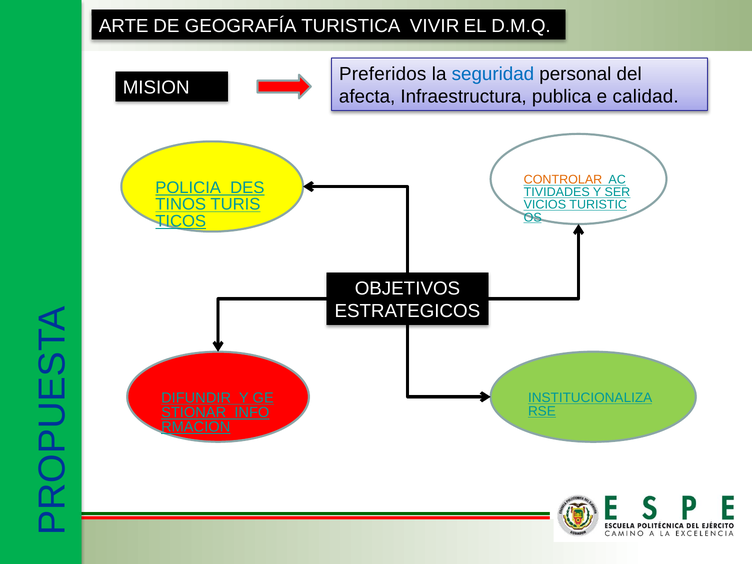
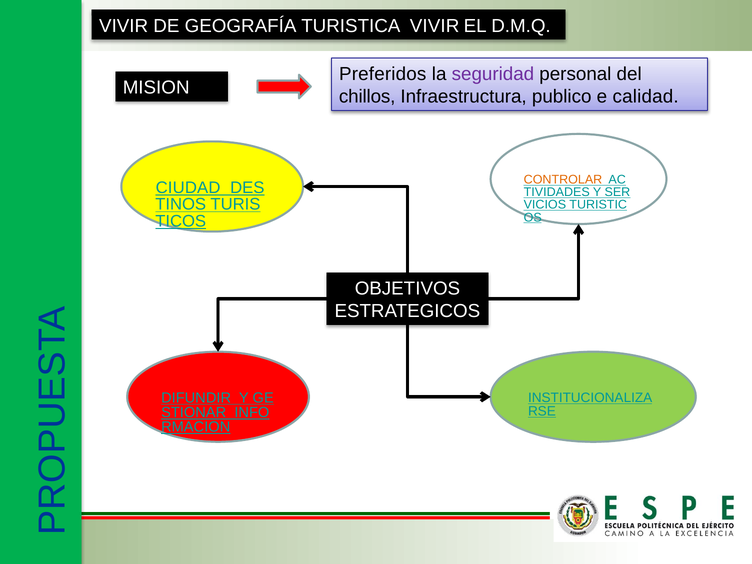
ARTE: ARTE -> VIVIR (124, 26)
seguridad colour: blue -> purple (493, 74)
afecta: afecta -> chillos (367, 97)
publica: publica -> publico (562, 97)
POLICIA: POLICIA -> CIUDAD (188, 188)
